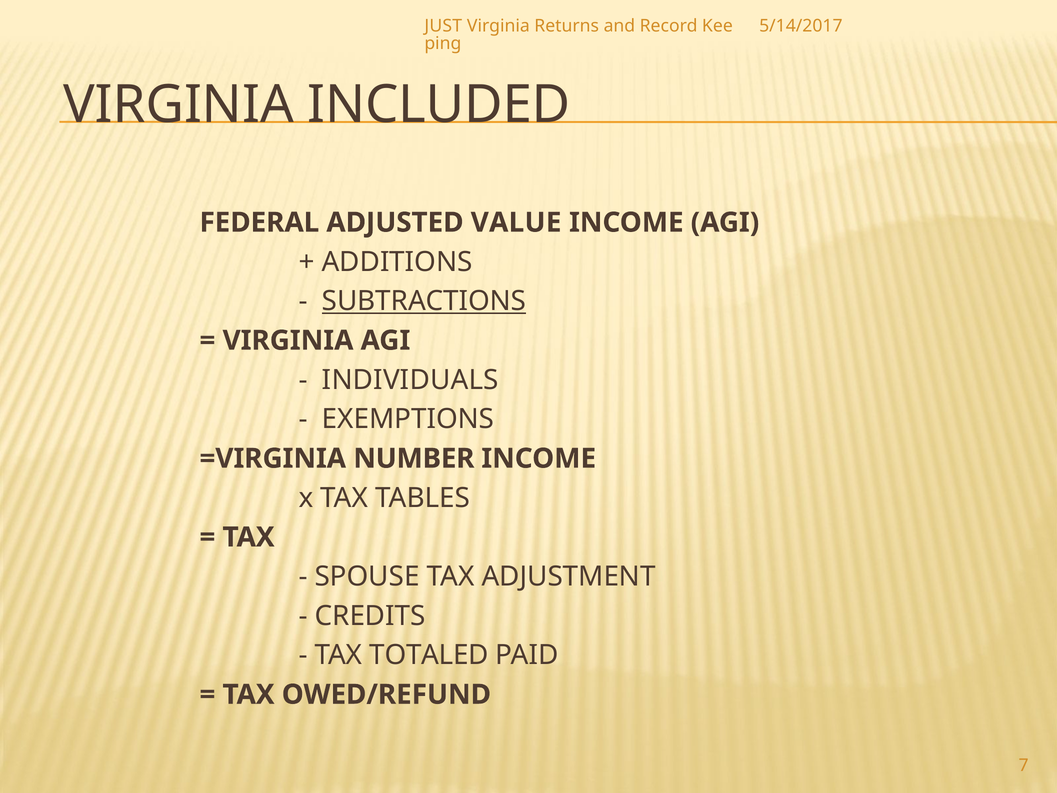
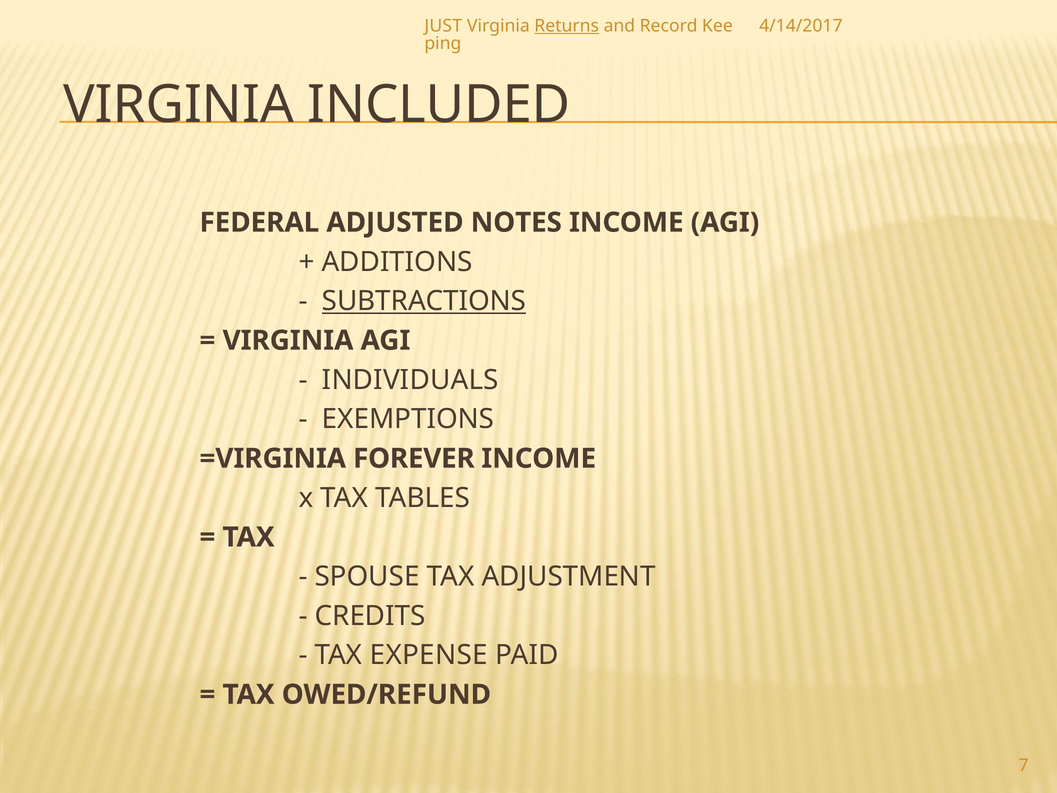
Returns underline: none -> present (567, 26)
5/14/2017: 5/14/2017 -> 4/14/2017 (801, 26)
VALUE: VALUE -> NOTES (516, 222)
NUMBER: NUMBER -> FOREVER (414, 458)
TOTALED: TOTALED -> EXPENSE (429, 655)
